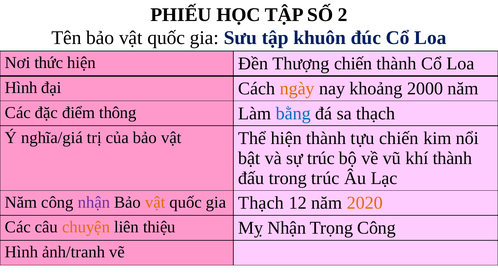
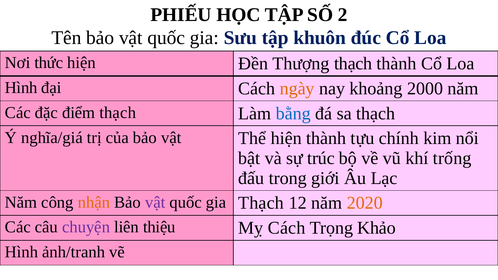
Thượng chiến: chiến -> thạch (353, 64)
điểm thông: thông -> thạch (118, 113)
tựu chiến: chiến -> chính (399, 138)
khí thành: thành -> trống (452, 158)
trong trúc: trúc -> giới (325, 178)
nhận colour: purple -> orange (94, 202)
vật colour: orange -> purple (155, 202)
chuyện colour: orange -> purple (86, 227)
Mỵ Nhận: Nhận -> Cách (287, 228)
Trọng Công: Công -> Khảo (376, 228)
